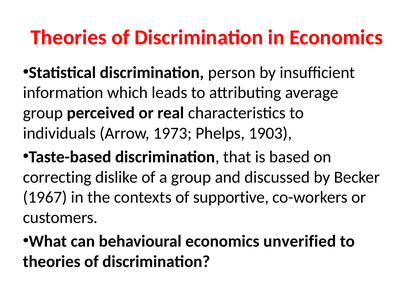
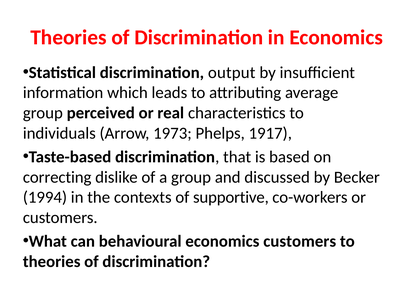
person: person -> output (232, 73)
1903: 1903 -> 1917 (270, 133)
1967: 1967 -> 1994 (45, 197)
economics unverified: unverified -> customers (300, 241)
